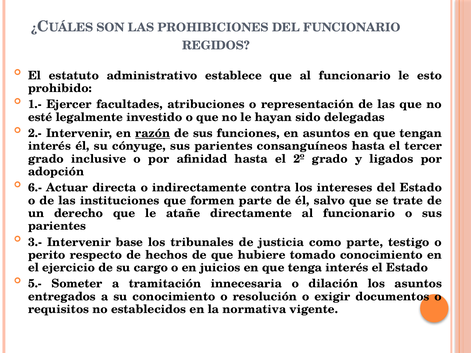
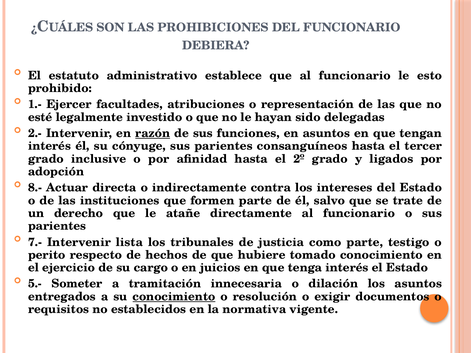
REGIDOS: REGIDOS -> DEBIERA (216, 46)
6.-: 6.- -> 8.- (35, 188)
3.-: 3.- -> 7.- (35, 242)
base: base -> lista (129, 242)
conocimiento underline: none -> present (174, 297)
